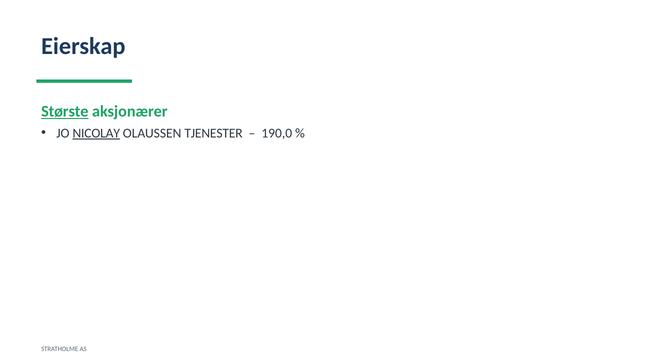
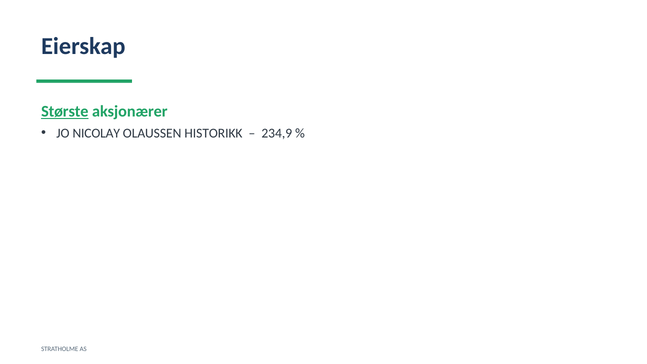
NICOLAY underline: present -> none (96, 133)
TJENESTER: TJENESTER -> HISTORIKK (213, 133)
190,0: 190,0 -> 234,9 (277, 133)
